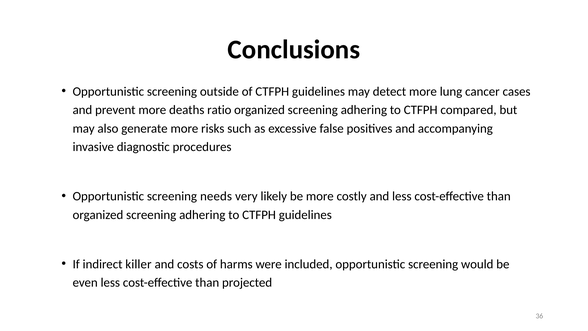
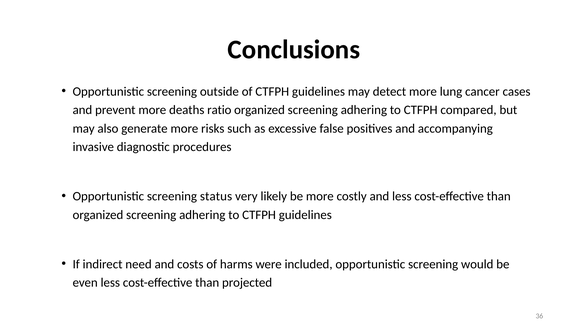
needs: needs -> status (216, 196)
killer: killer -> need (139, 264)
